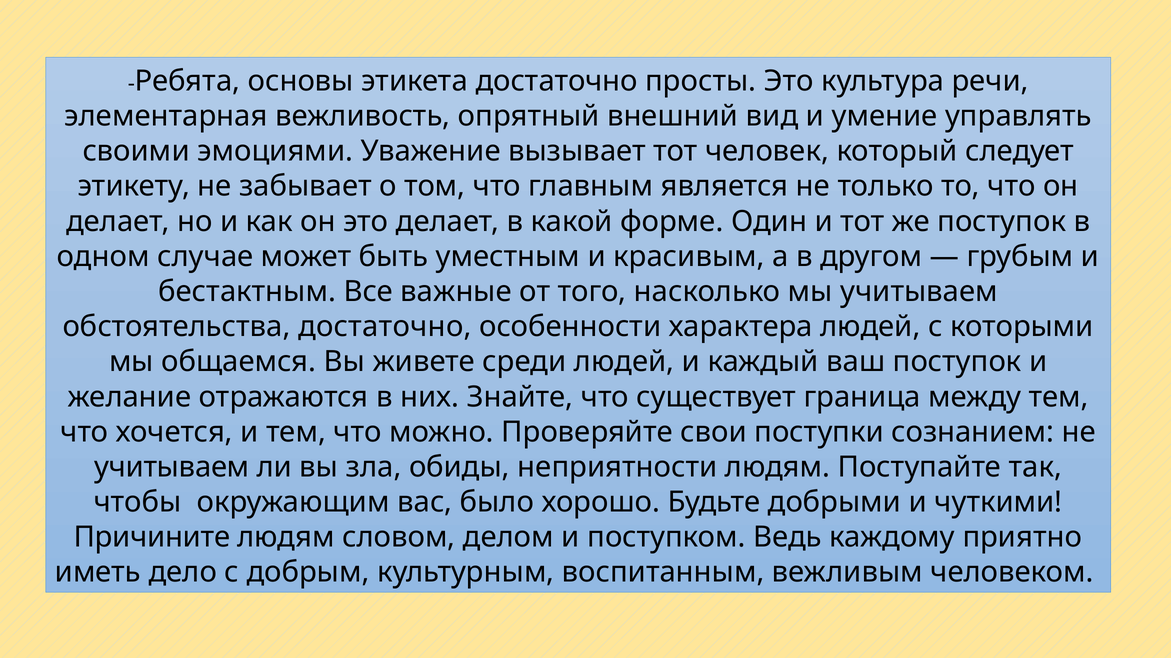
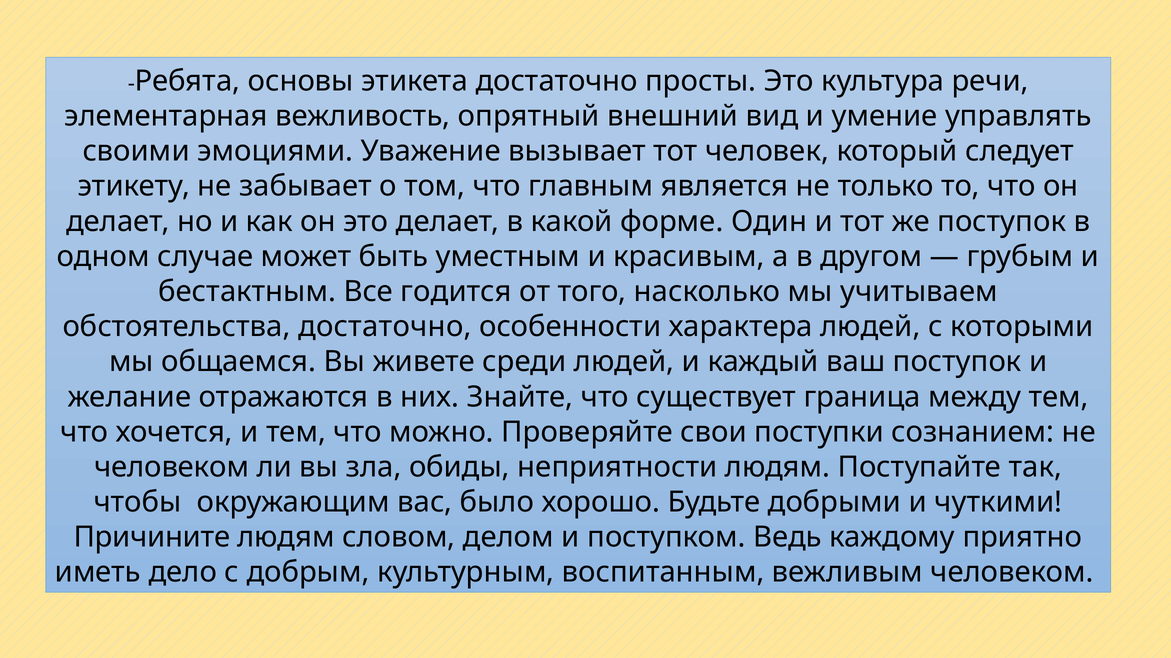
важные: важные -> годится (456, 292)
учитываем: учитываем -> человеком (172, 468)
